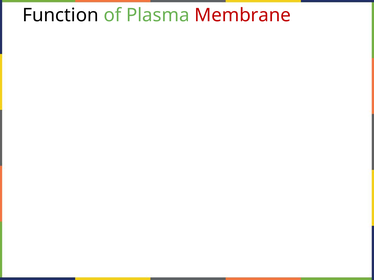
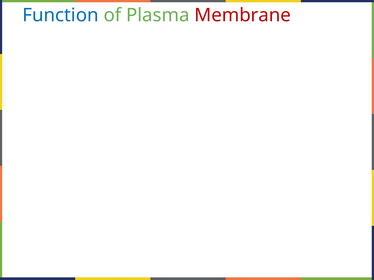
Function colour: black -> blue (61, 15)
